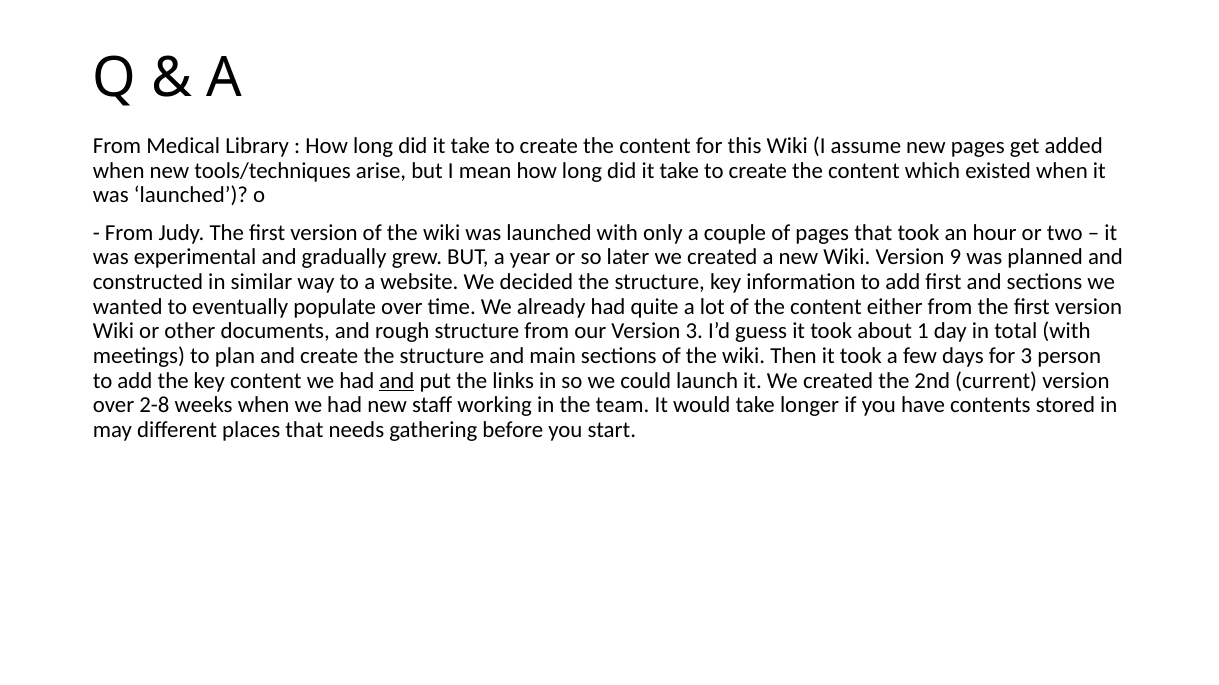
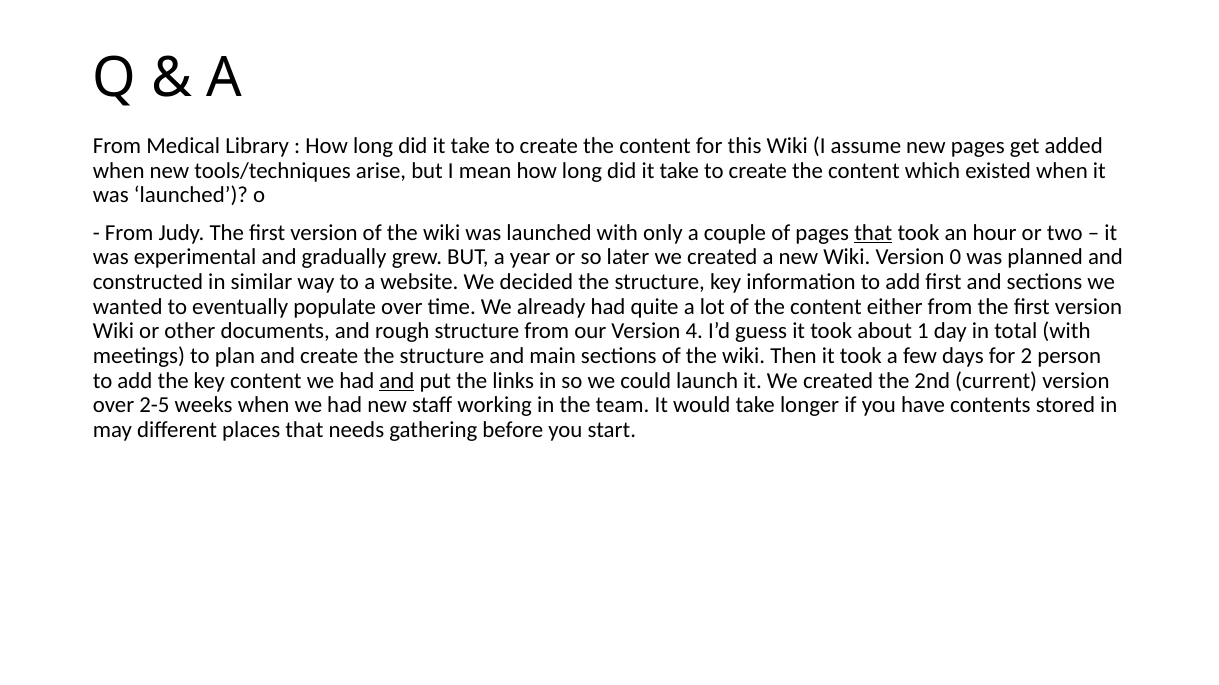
that underline: none -> present (873, 233)
9: 9 -> 0 (955, 258)
Version 3: 3 -> 4 (694, 332)
for 3: 3 -> 2 (1026, 356)
2-8: 2-8 -> 2-5 (154, 406)
